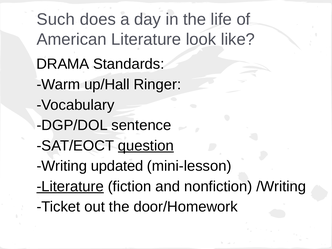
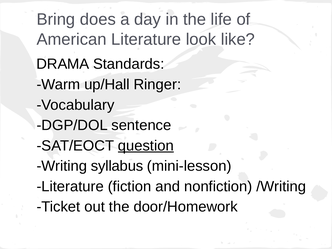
Such: Such -> Bring (56, 19)
updated: updated -> syllabus (117, 166)
Literature underline: present -> none (70, 186)
